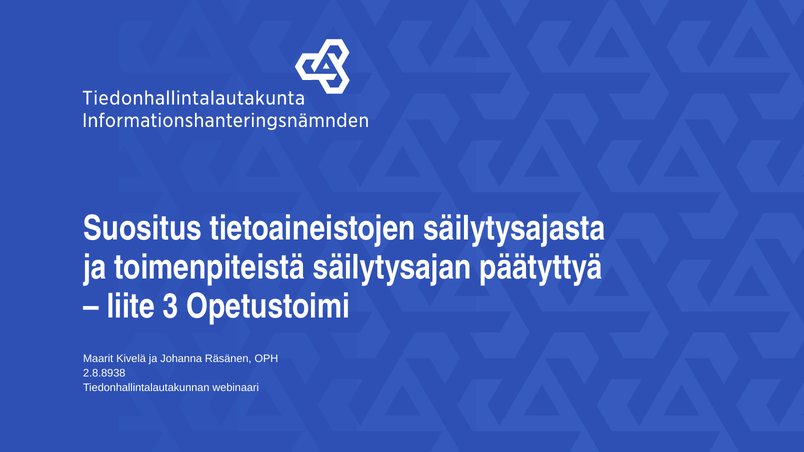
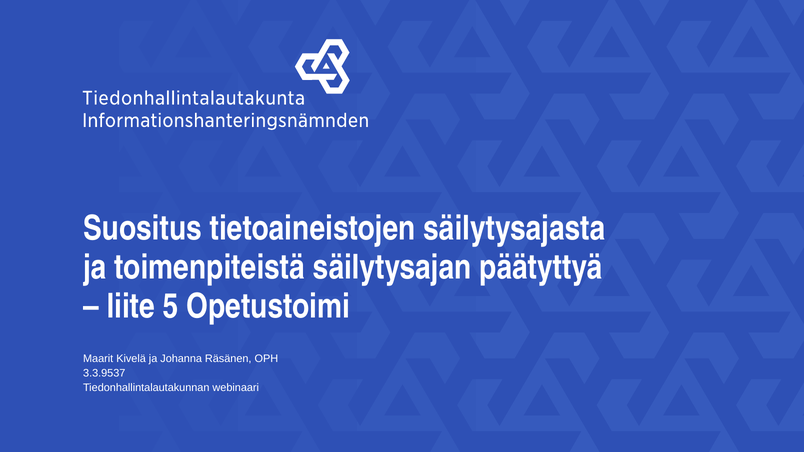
3: 3 -> 5 (171, 307)
2.8.8938: 2.8.8938 -> 3.3.9537 (104, 373)
